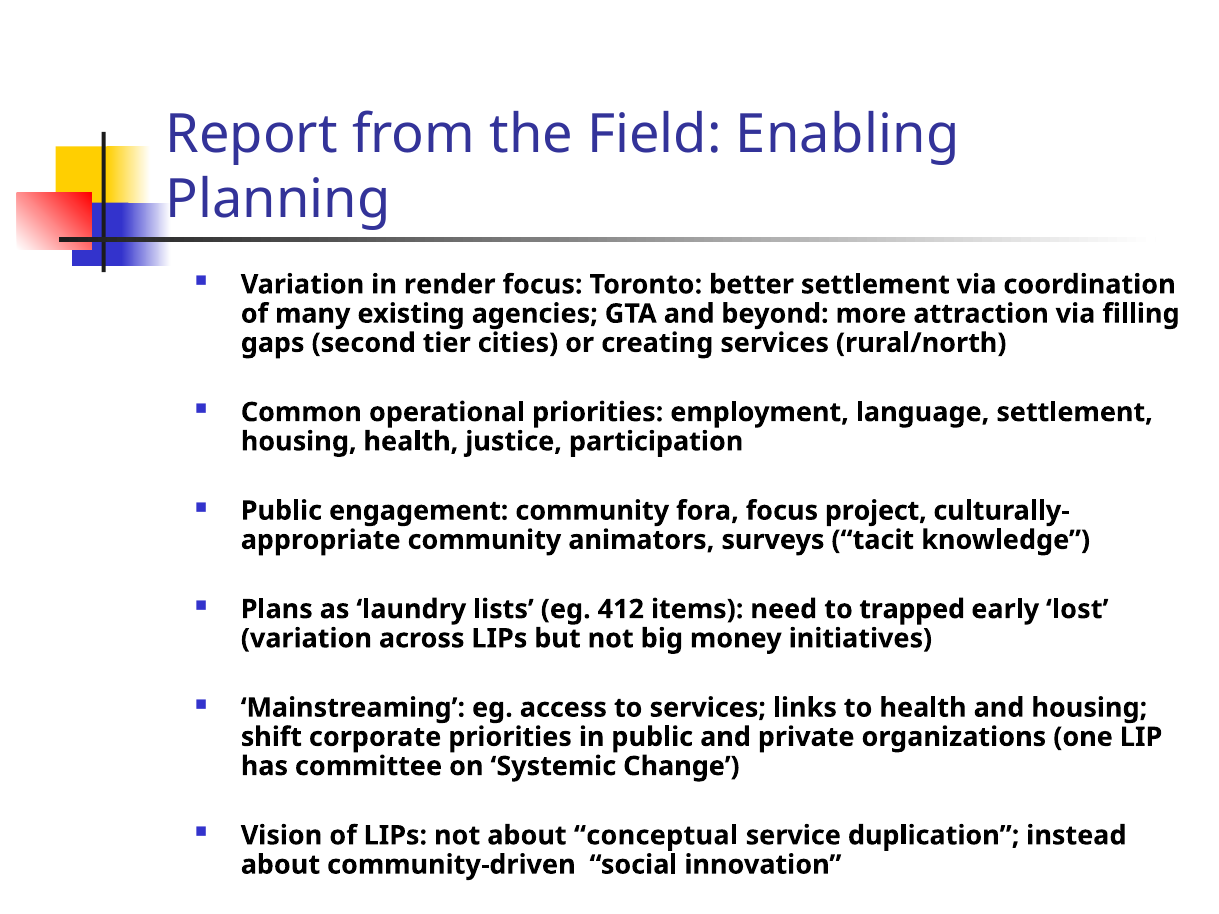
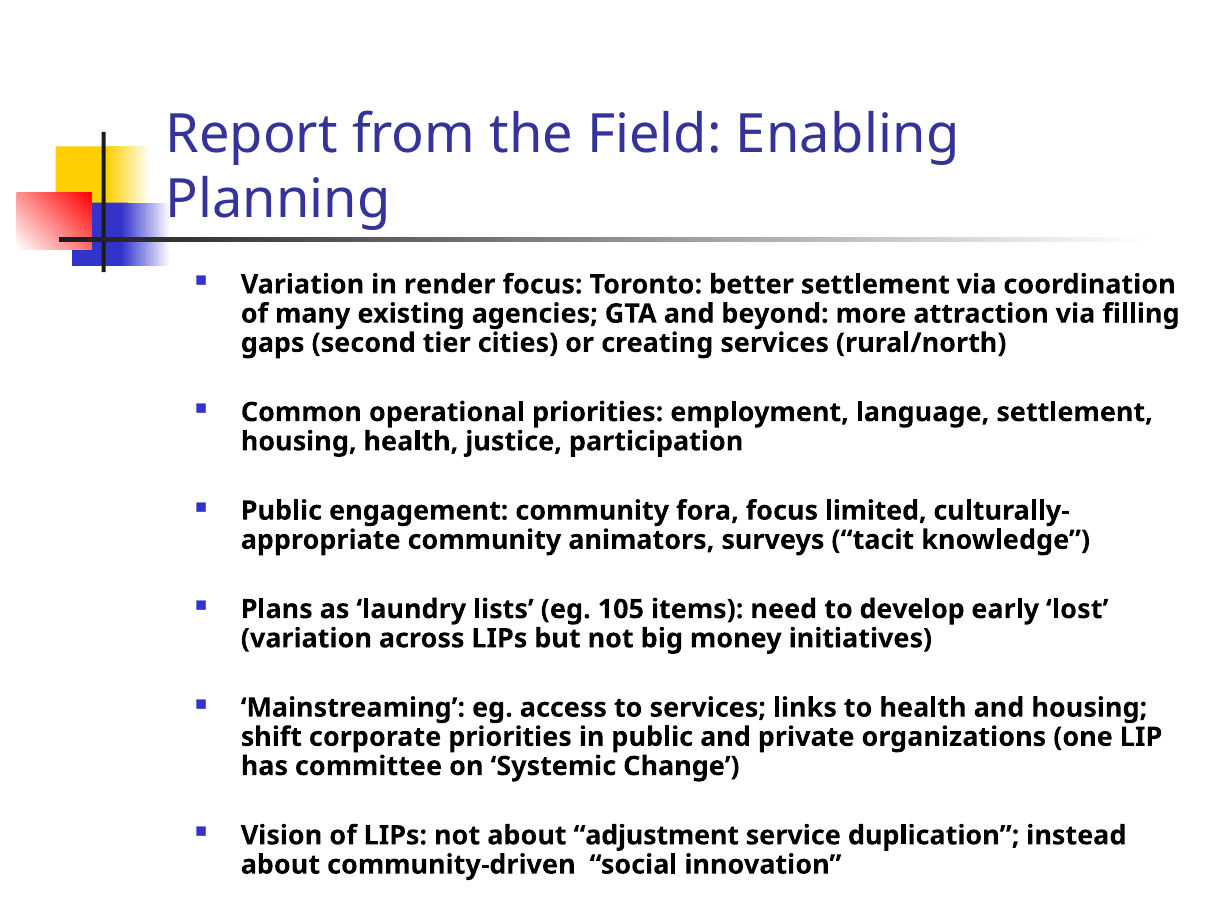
project: project -> limited (876, 511)
412: 412 -> 105 (621, 609)
trapped: trapped -> develop (912, 609)
conceptual: conceptual -> adjustment (656, 836)
